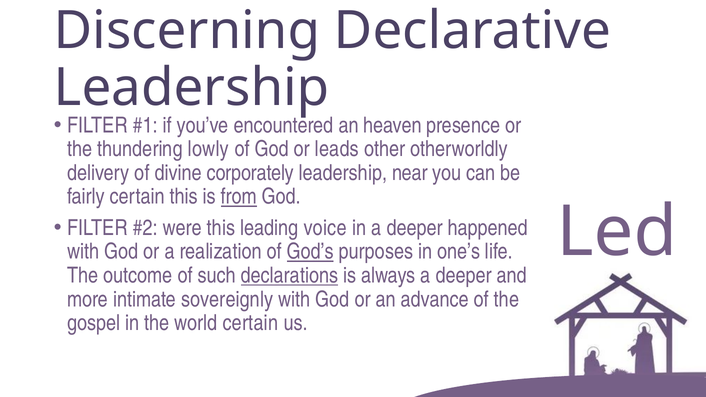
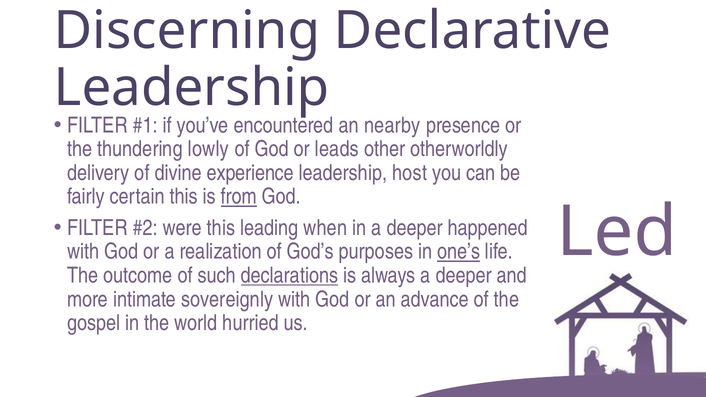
heaven: heaven -> nearby (392, 125)
corporately: corporately -> experience (250, 173)
near: near -> host (410, 173)
voice: voice -> when (325, 228)
God’s underline: present -> none (310, 252)
one’s underline: none -> present (459, 252)
world certain: certain -> hurried (251, 323)
